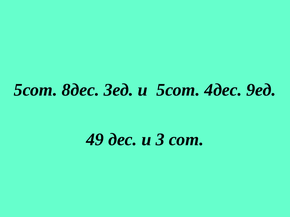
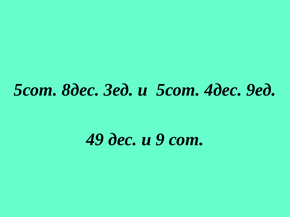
3: 3 -> 9 (160, 140)
